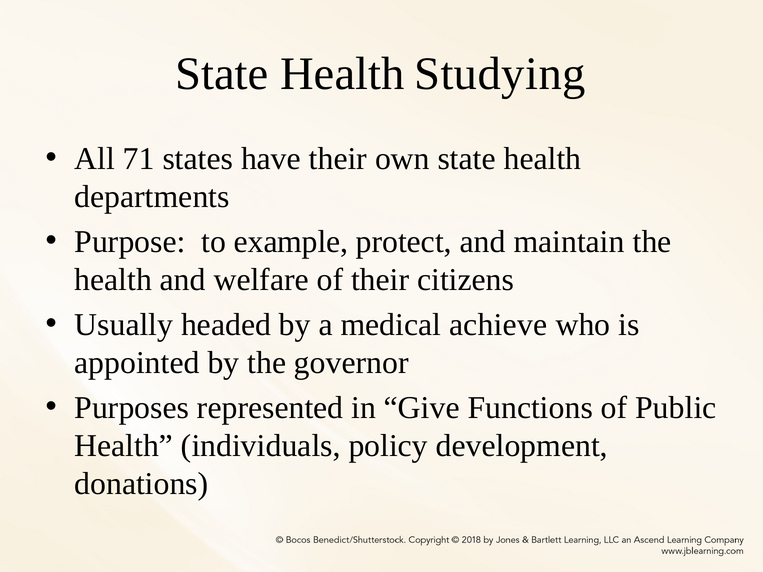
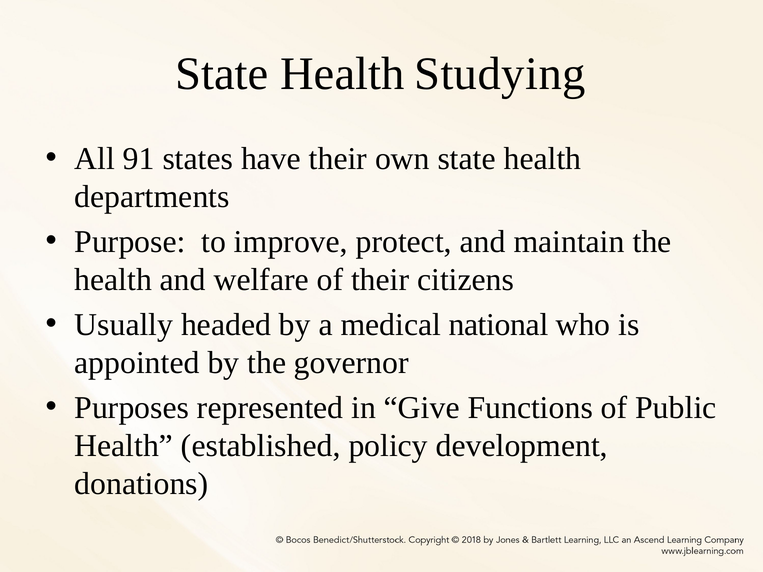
71: 71 -> 91 (139, 159)
example: example -> improve (291, 242)
achieve: achieve -> national (499, 325)
individuals: individuals -> established (261, 446)
